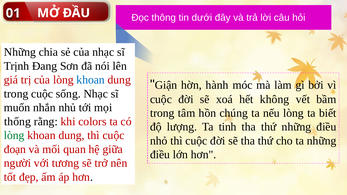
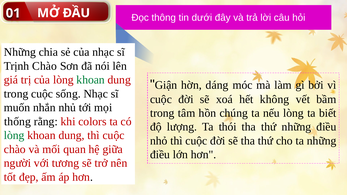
Trịnh Đang: Đang -> Chào (45, 66)
khoan colour: blue -> green (91, 80)
hành: hành -> dáng (217, 85)
tinh: tinh -> thói (228, 127)
đoạn: đoạn -> chào (15, 149)
